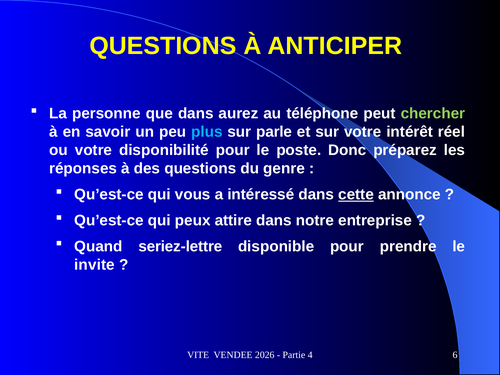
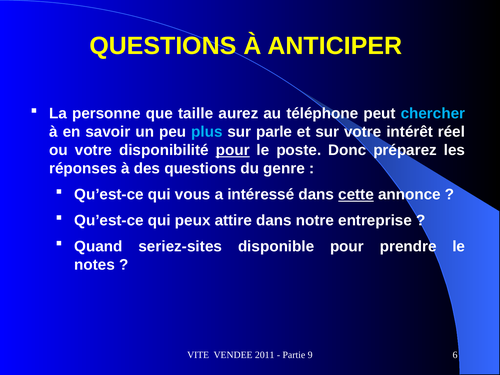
que dans: dans -> taille (196, 114)
chercher colour: light green -> light blue (433, 114)
pour underline: none -> present (233, 150)
seriez-lettre: seriez-lettre -> seriez-sites (180, 246)
invite: invite -> notes (95, 265)
2026: 2026 -> 2011 (265, 355)
4: 4 -> 9 (310, 355)
